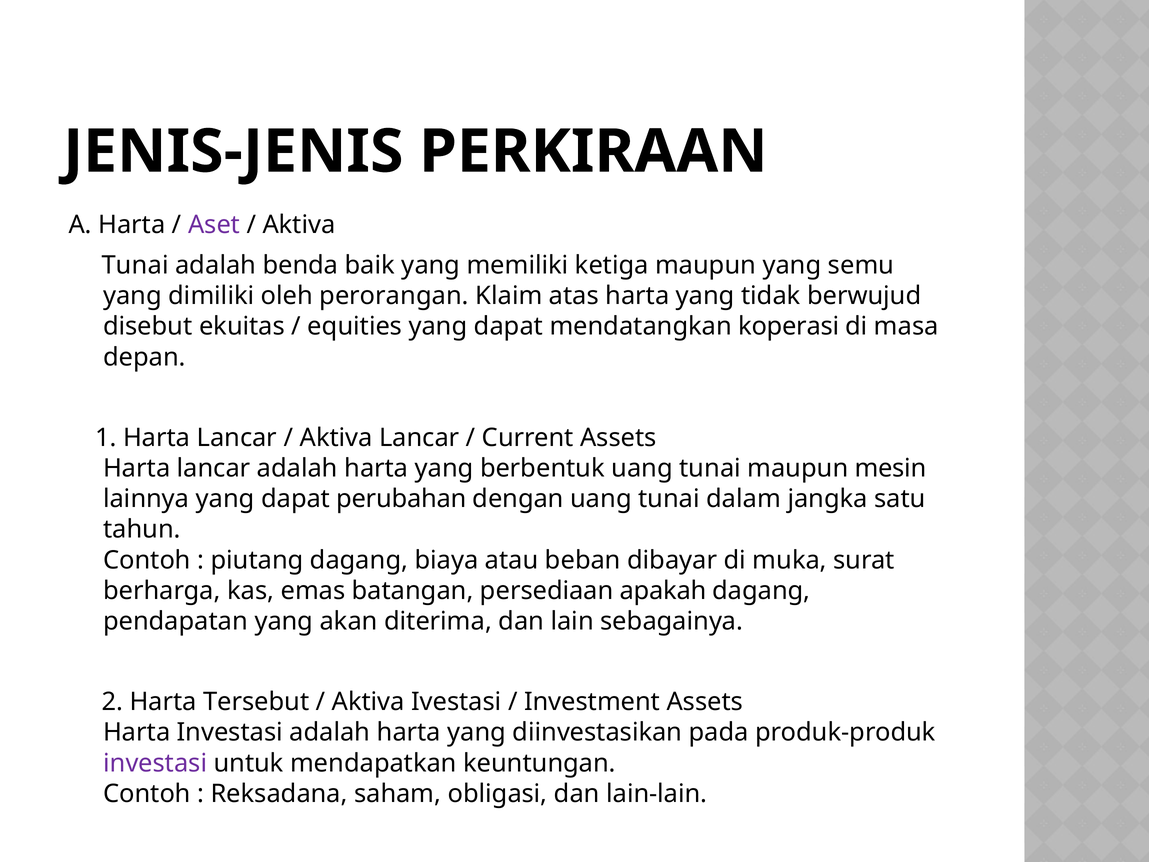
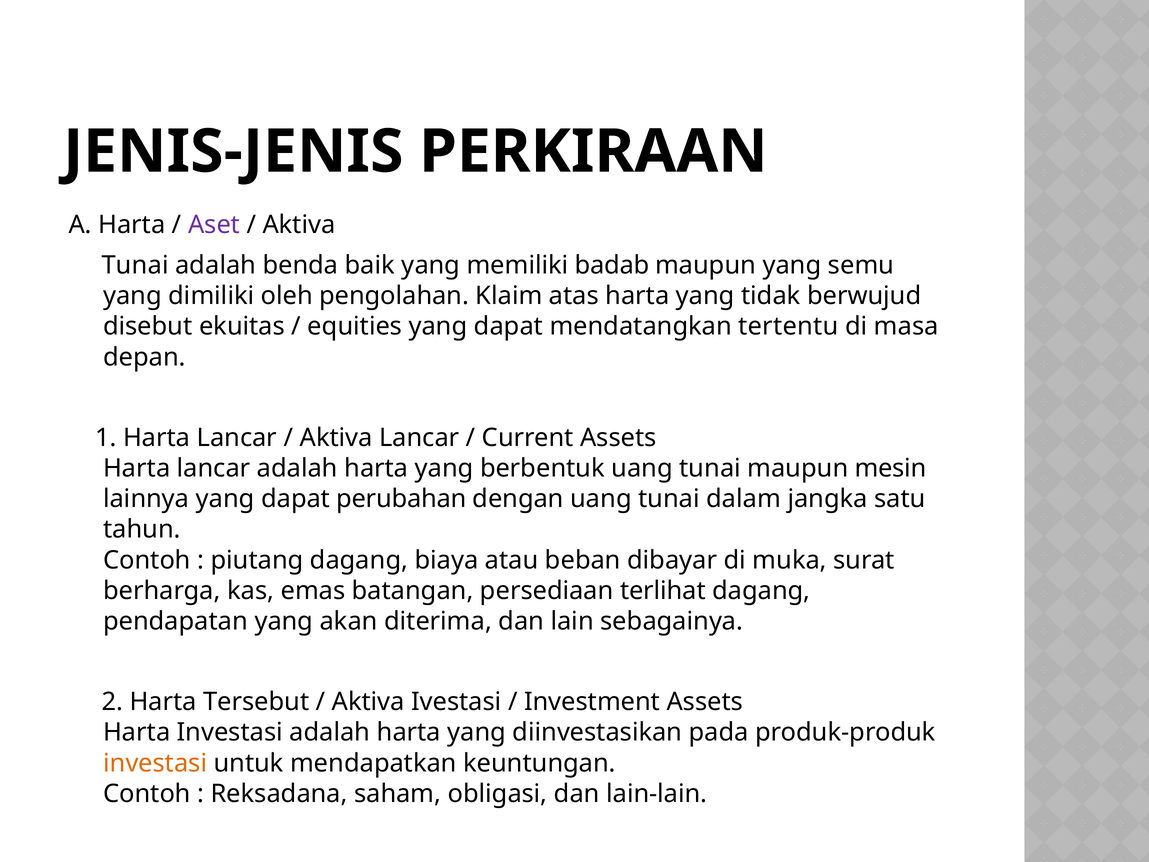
ketiga: ketiga -> badab (612, 265)
perorangan: perorangan -> pengolahan (394, 296)
koperasi: koperasi -> tertentu (788, 326)
apakah: apakah -> terlihat (663, 591)
investasi colour: purple -> orange (155, 763)
